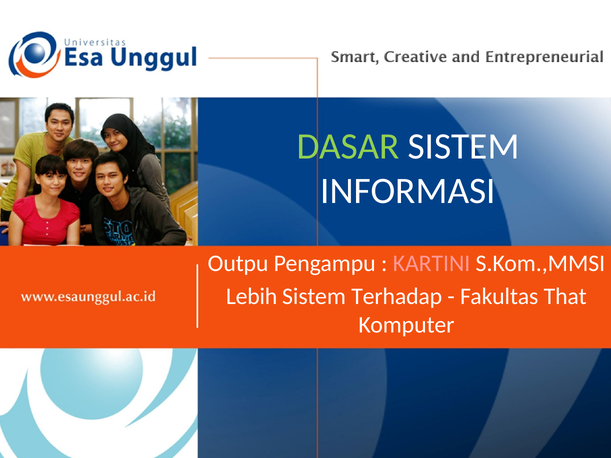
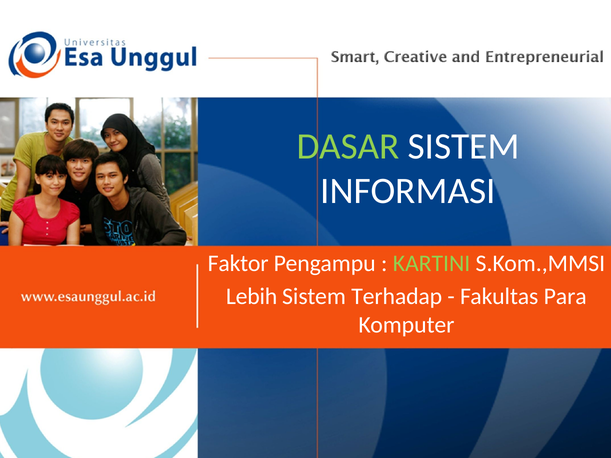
Outpu: Outpu -> Faktor (238, 263)
KARTINI colour: pink -> light green (432, 263)
That: That -> Para (565, 297)
